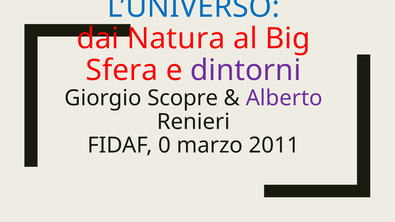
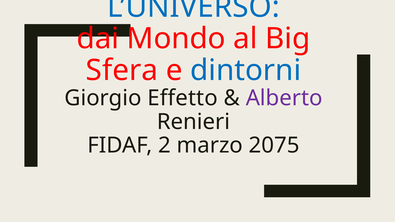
Natura: Natura -> Mondo (176, 39)
dintorni colour: purple -> blue (246, 70)
Scopre: Scopre -> Effetto (183, 98)
0: 0 -> 2 (165, 146)
2011: 2011 -> 2075 (274, 146)
